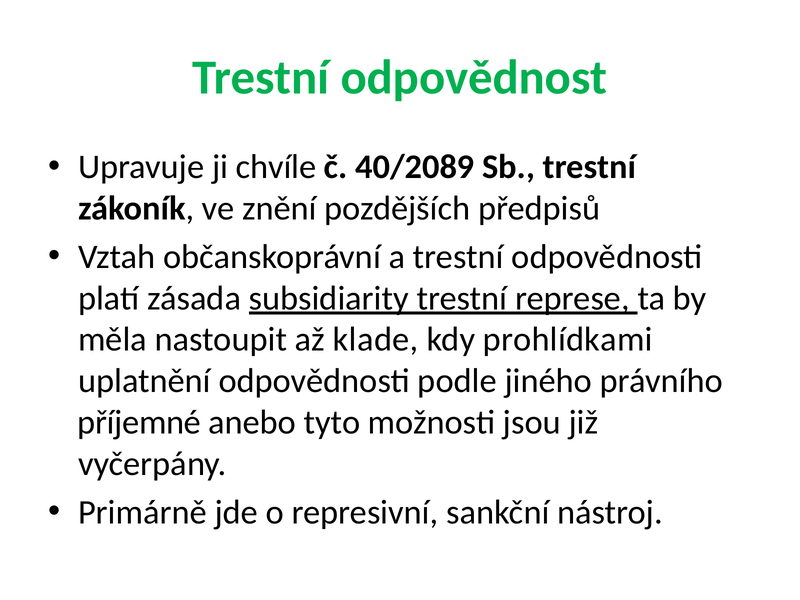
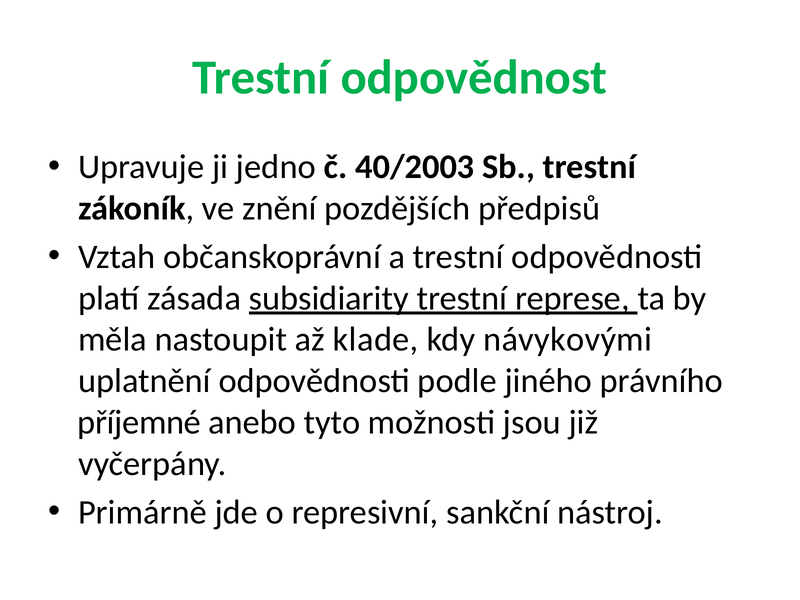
chvíle: chvíle -> jedno (276, 167)
40/2089: 40/2089 -> 40/2003 (415, 167)
prohlídkami: prohlídkami -> návykovými (568, 340)
